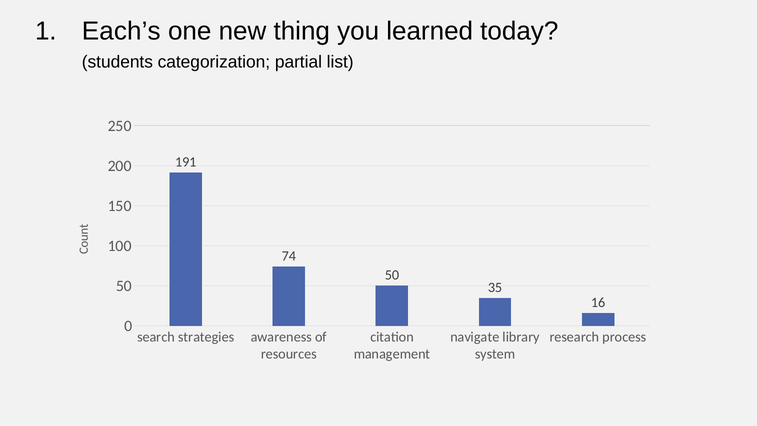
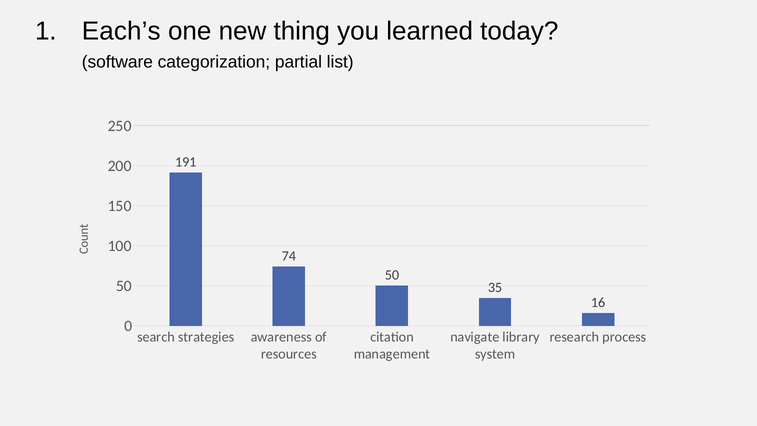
students: students -> software (117, 62)
